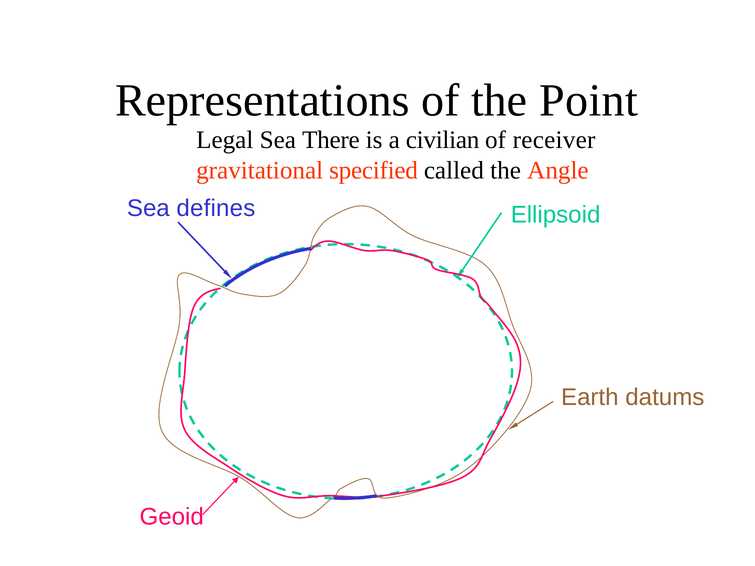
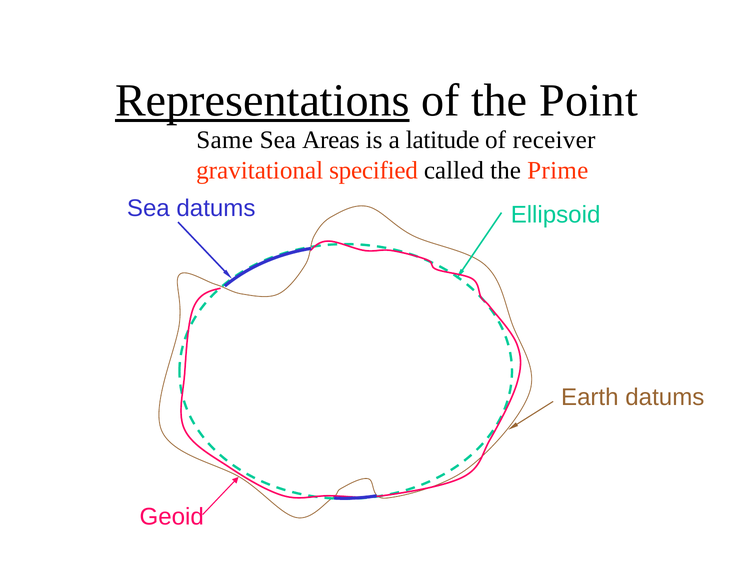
Representations underline: none -> present (262, 101)
Legal: Legal -> Same (225, 140)
There: There -> Areas (331, 140)
civilian: civilian -> latitude (443, 140)
Angle: Angle -> Prime (558, 170)
Sea defines: defines -> datums (216, 209)
